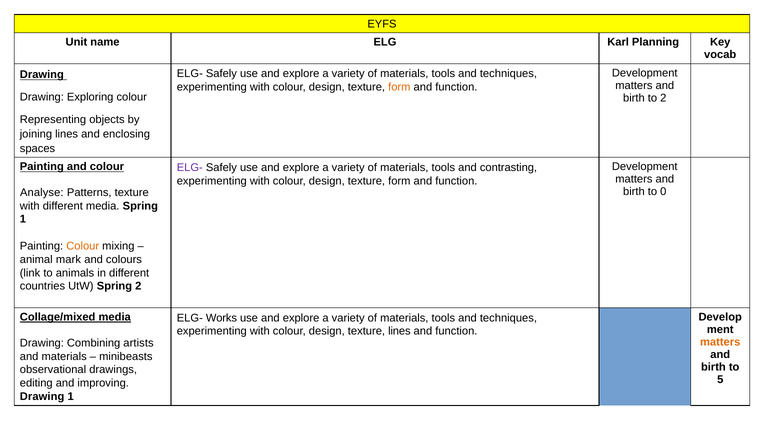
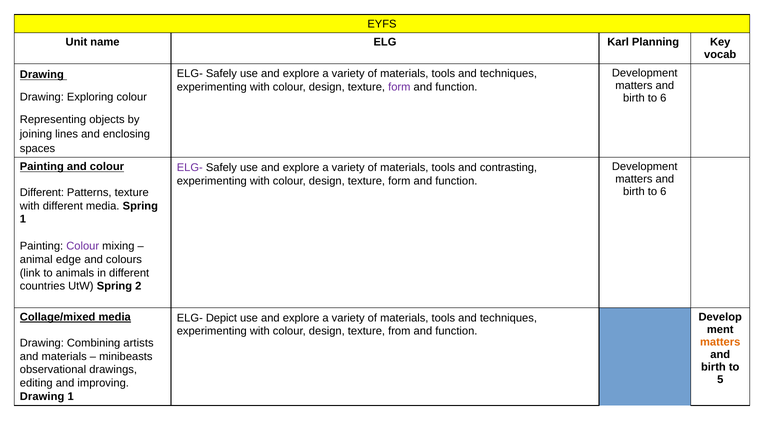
form colour: orange -> purple (399, 87)
2: 2 -> 6 (663, 98)
0: 0 -> 6 (663, 192)
Analyse: Analyse -> Different (42, 192)
Colour colour: orange -> purple (83, 246)
mark: mark -> edge (68, 259)
Works: Works -> Depict (221, 318)
texture lines: lines -> from (399, 331)
